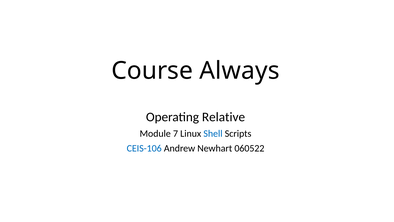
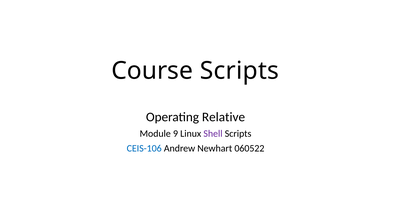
Course Always: Always -> Scripts (239, 71)
7: 7 -> 9 (175, 133)
Shell colour: blue -> purple (213, 133)
